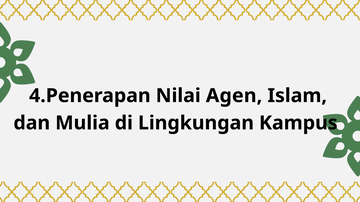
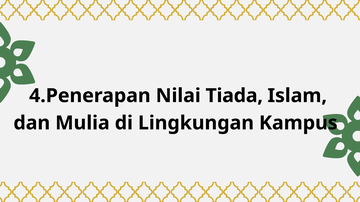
Agen: Agen -> Tiada (234, 96)
